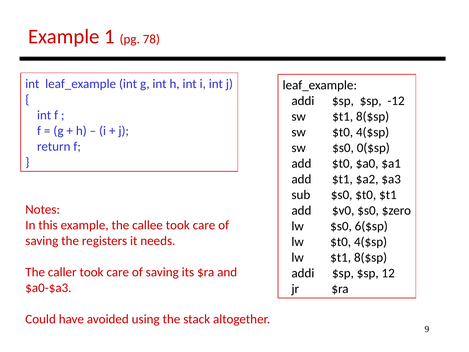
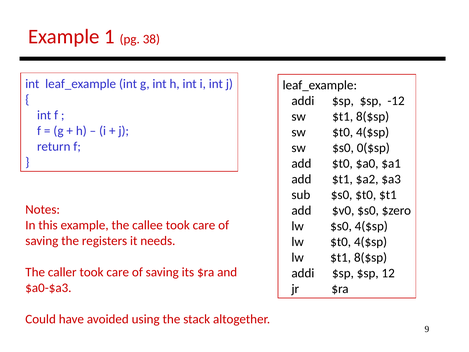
78: 78 -> 38 (151, 39)
$s0 6($sp: 6($sp -> 4($sp (371, 226)
